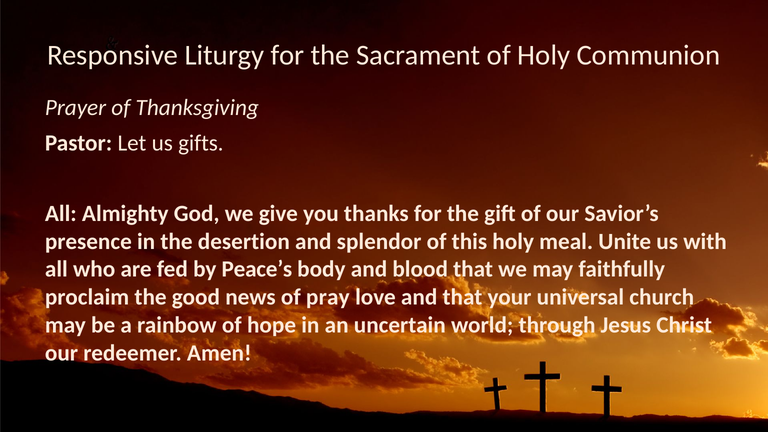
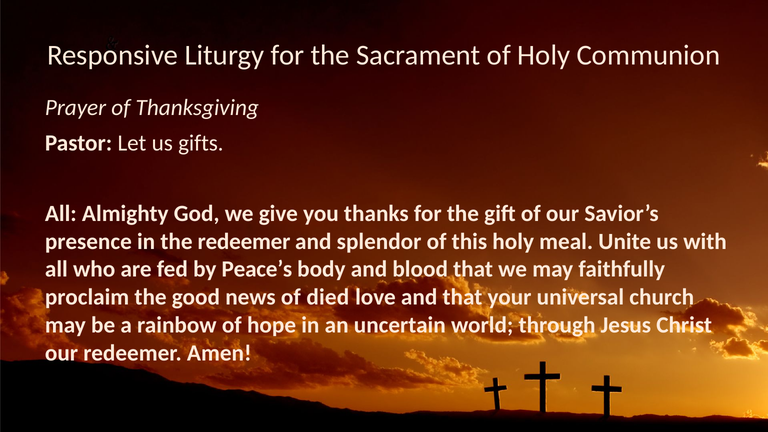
the desertion: desertion -> redeemer (244, 241)
pray: pray -> died (328, 297)
